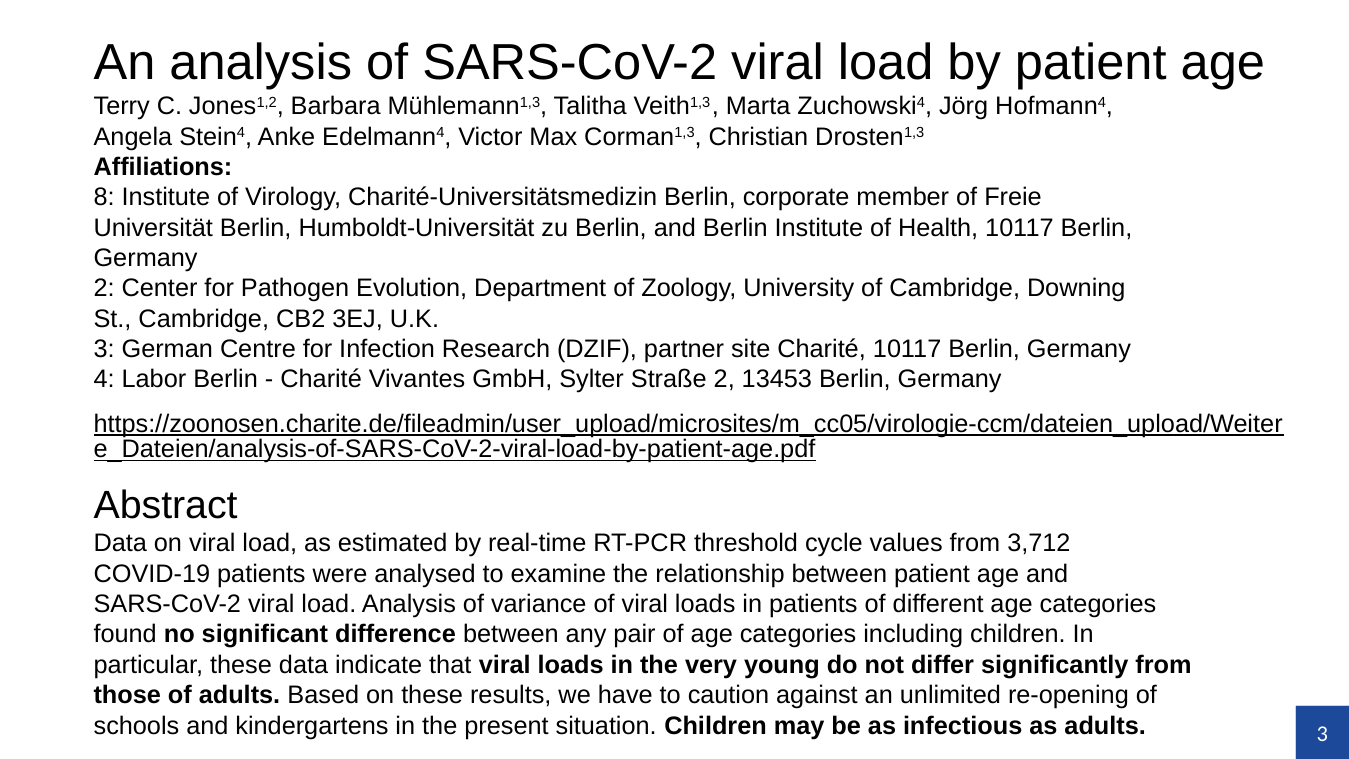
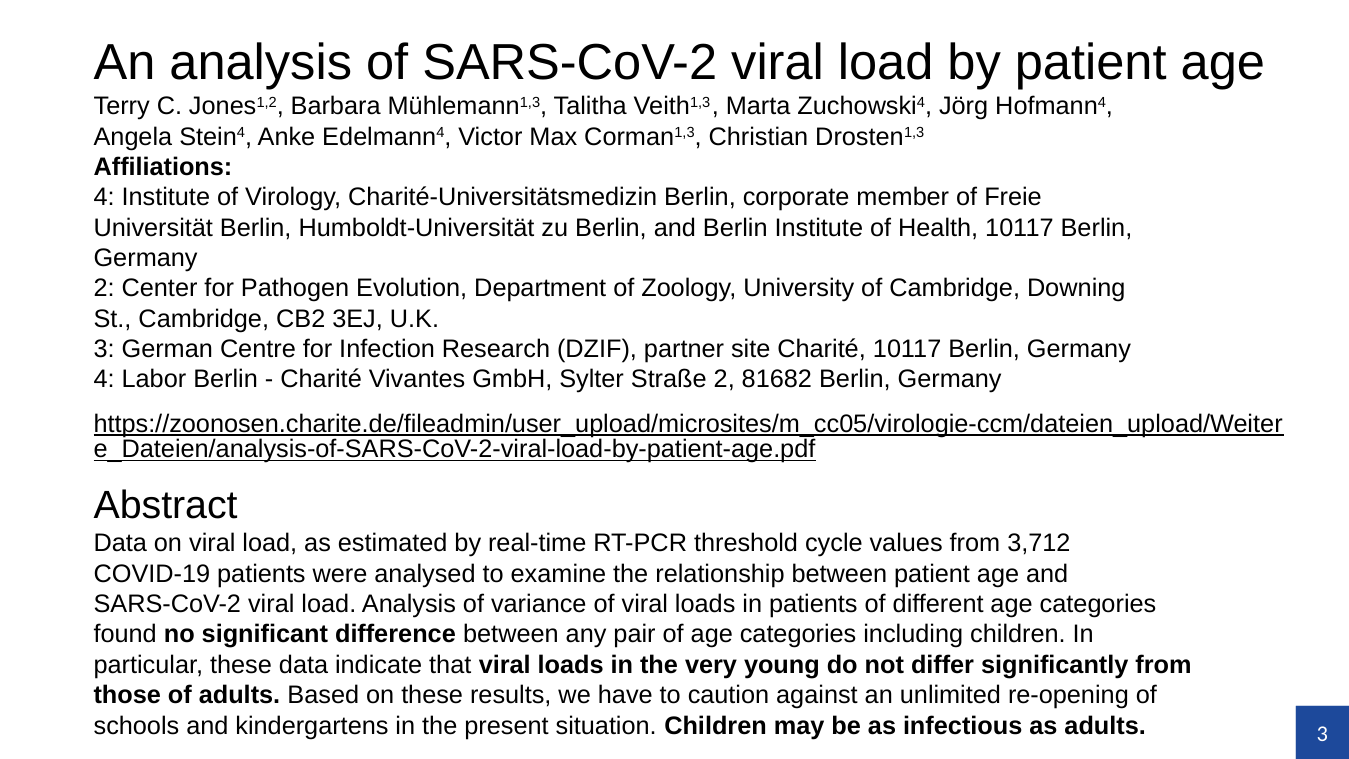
8: 8 -> 4 (104, 197)
13453: 13453 -> 81682 (777, 379)
